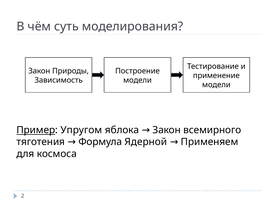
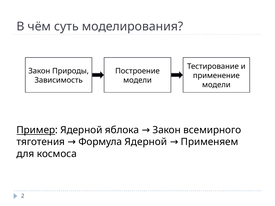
Пример Упругом: Упругом -> Ядерной (81, 130)
